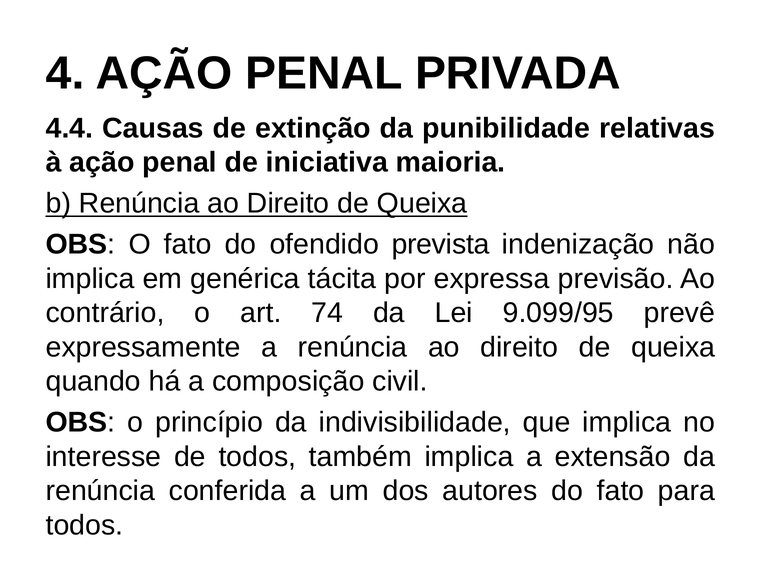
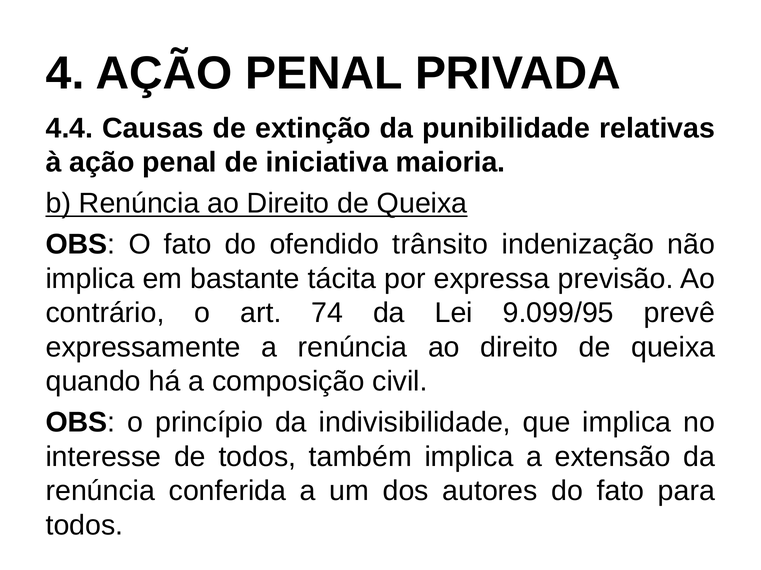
prevista: prevista -> trânsito (440, 245)
genérica: genérica -> bastante (245, 279)
